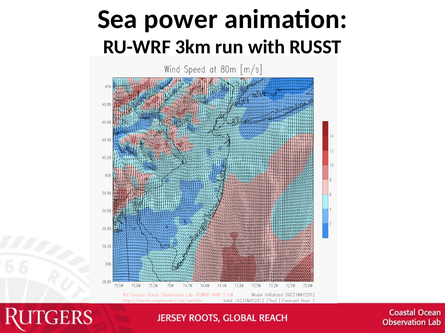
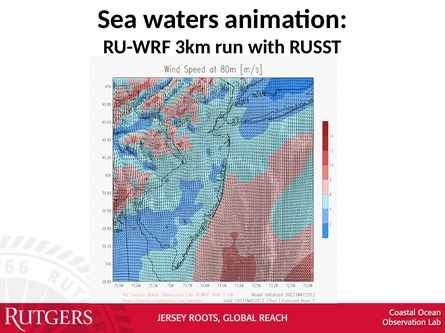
power: power -> waters (181, 19)
